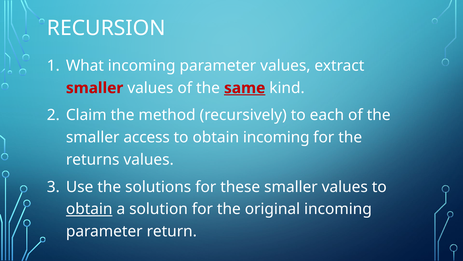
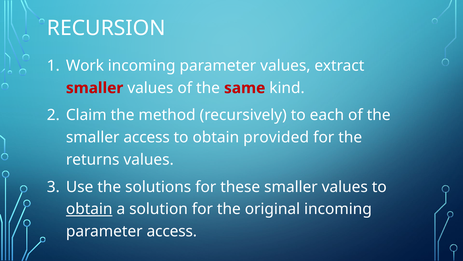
What: What -> Work (85, 66)
same underline: present -> none (245, 88)
obtain incoming: incoming -> provided (276, 137)
parameter return: return -> access (172, 231)
